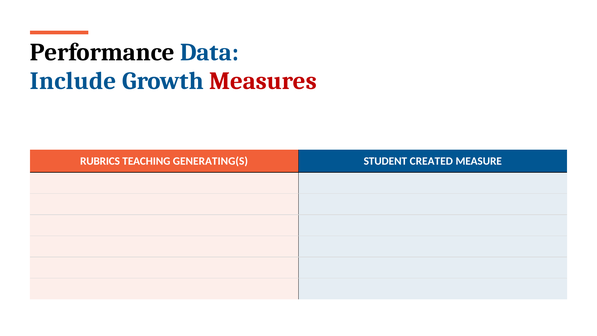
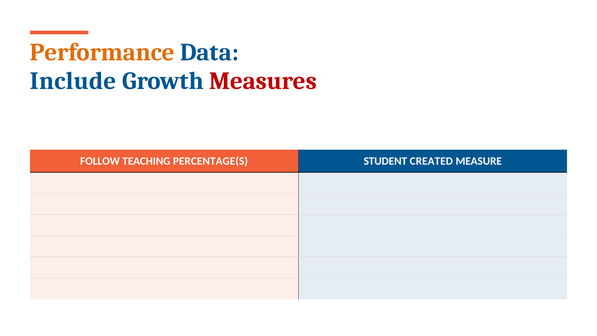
Performance colour: black -> orange (102, 52)
RUBRICS: RUBRICS -> FOLLOW (100, 161)
GENERATING(S: GENERATING(S -> PERCENTAGE(S (210, 161)
